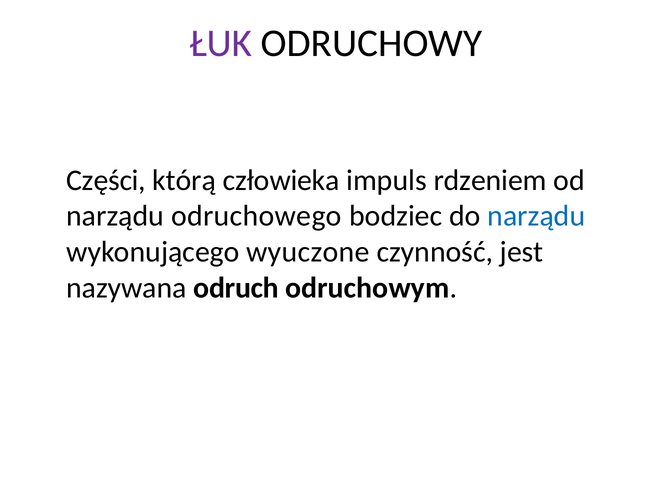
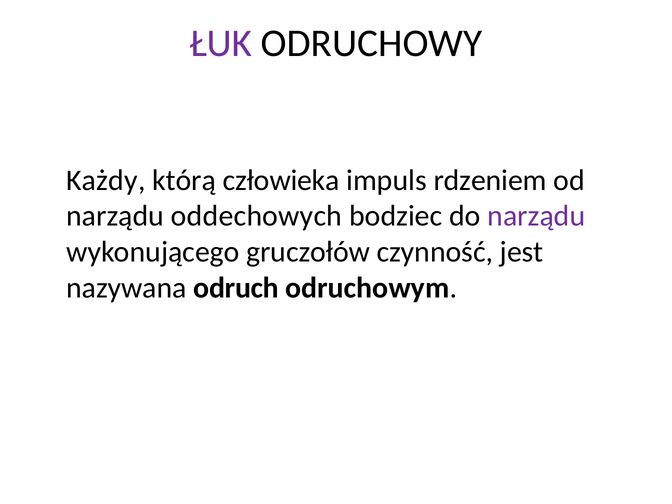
Części: Części -> Każdy (106, 180)
odruchowego: odruchowego -> oddechowych (257, 216)
narządu colour: blue -> purple (536, 216)
wyuczone: wyuczone -> gruczołów (308, 252)
